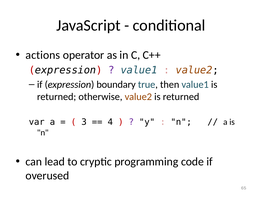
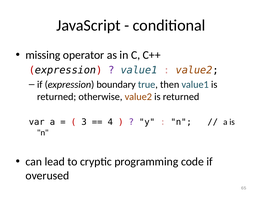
actions: actions -> missing (43, 55)
